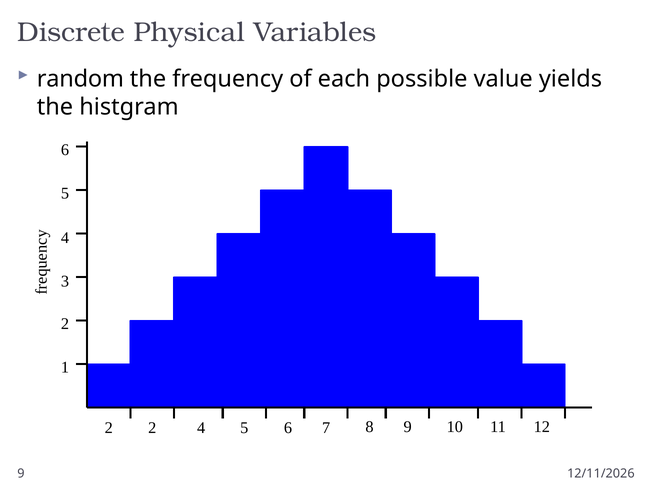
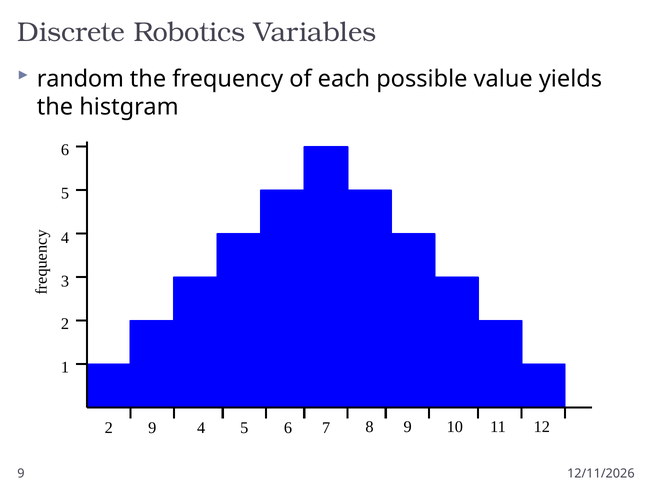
Physical: Physical -> Robotics (189, 32)
2 2: 2 -> 9 (152, 428)
